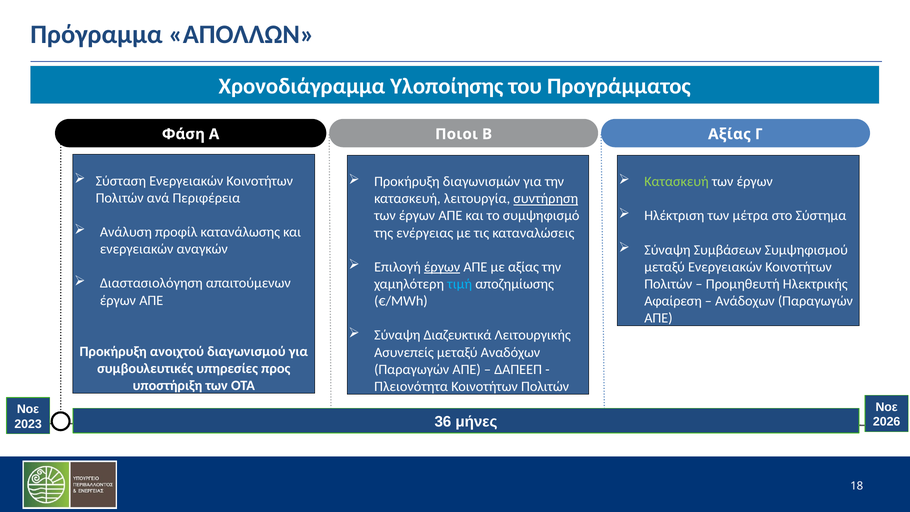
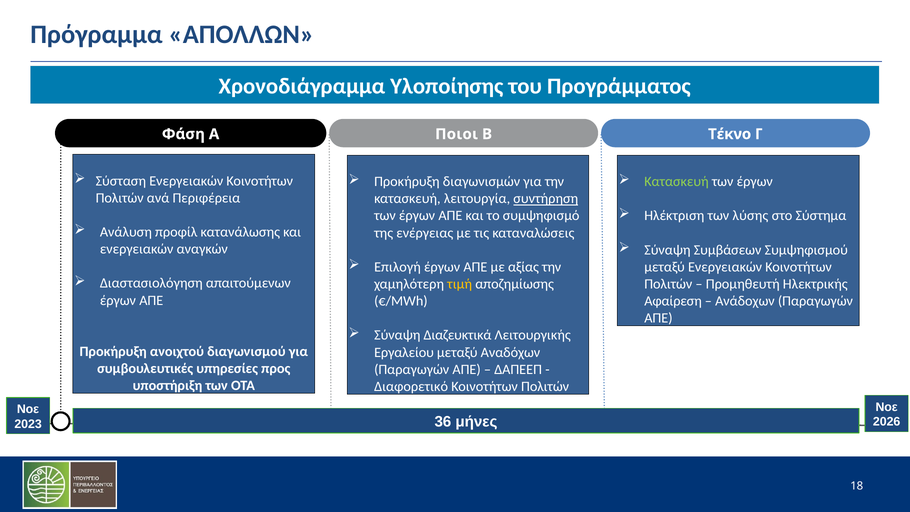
Αξίας: Αξίας -> Τέκνο (730, 134)
μέτρα: μέτρα -> λύσης (750, 216)
έργων underline: present -> none (442, 267)
τιμή colour: light blue -> yellow (460, 284)
Ασυνεπείς: Ασυνεπείς -> Εργαλείου (404, 352)
Πλειονότητα: Πλειονότητα -> Διαφορετικό (411, 386)
